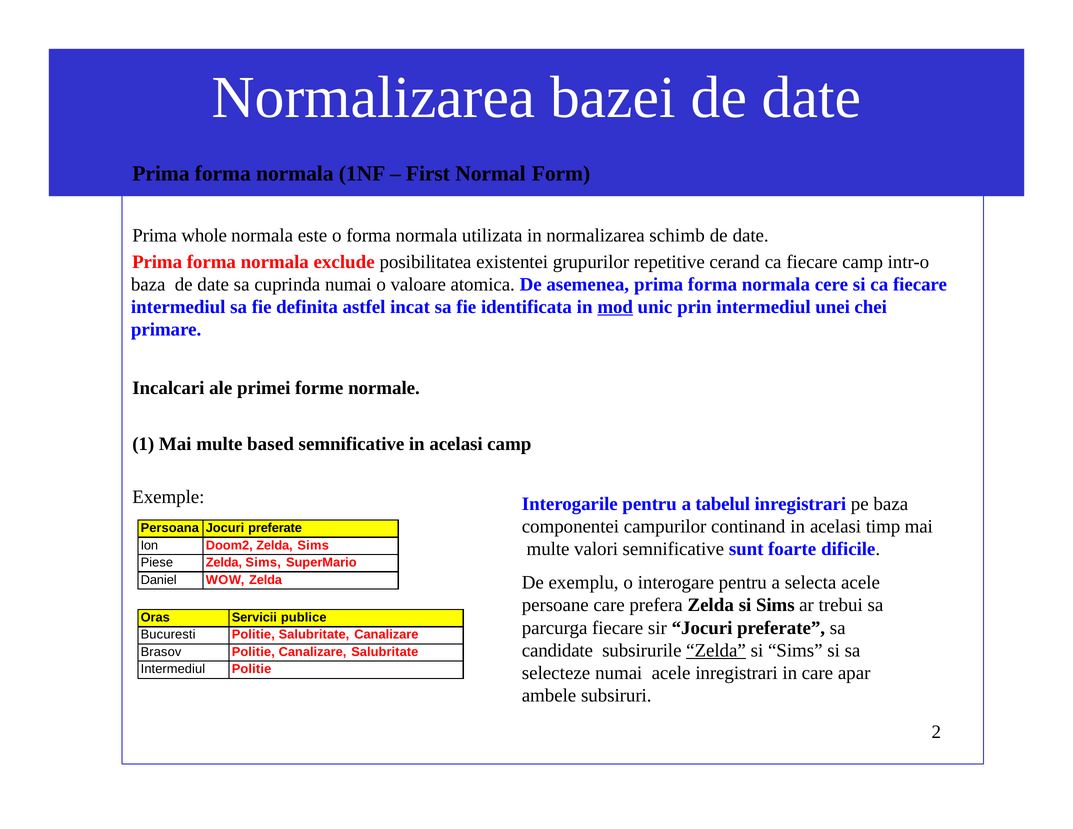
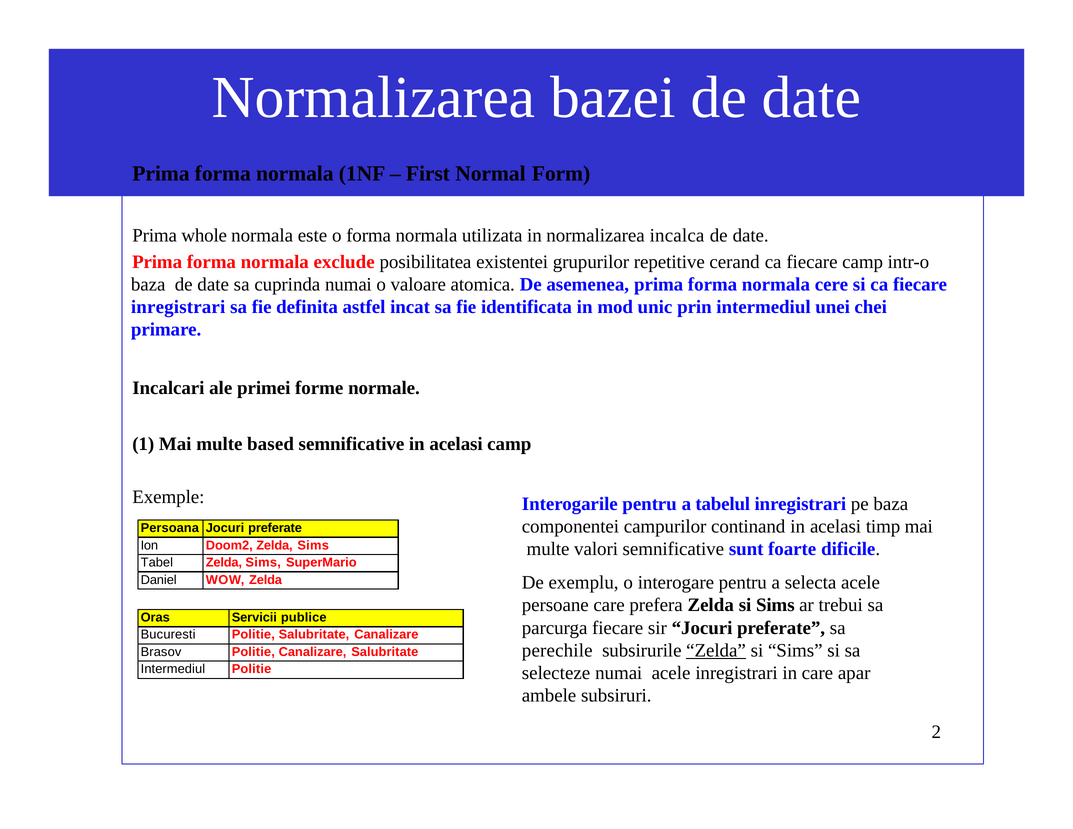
schimb: schimb -> incalca (677, 235)
intermediul: intermediul -> inregistrari (178, 307)
mod underline: present -> none (615, 307)
Piese: Piese -> Tabel (157, 563)
candidate: candidate -> perechile (557, 650)
